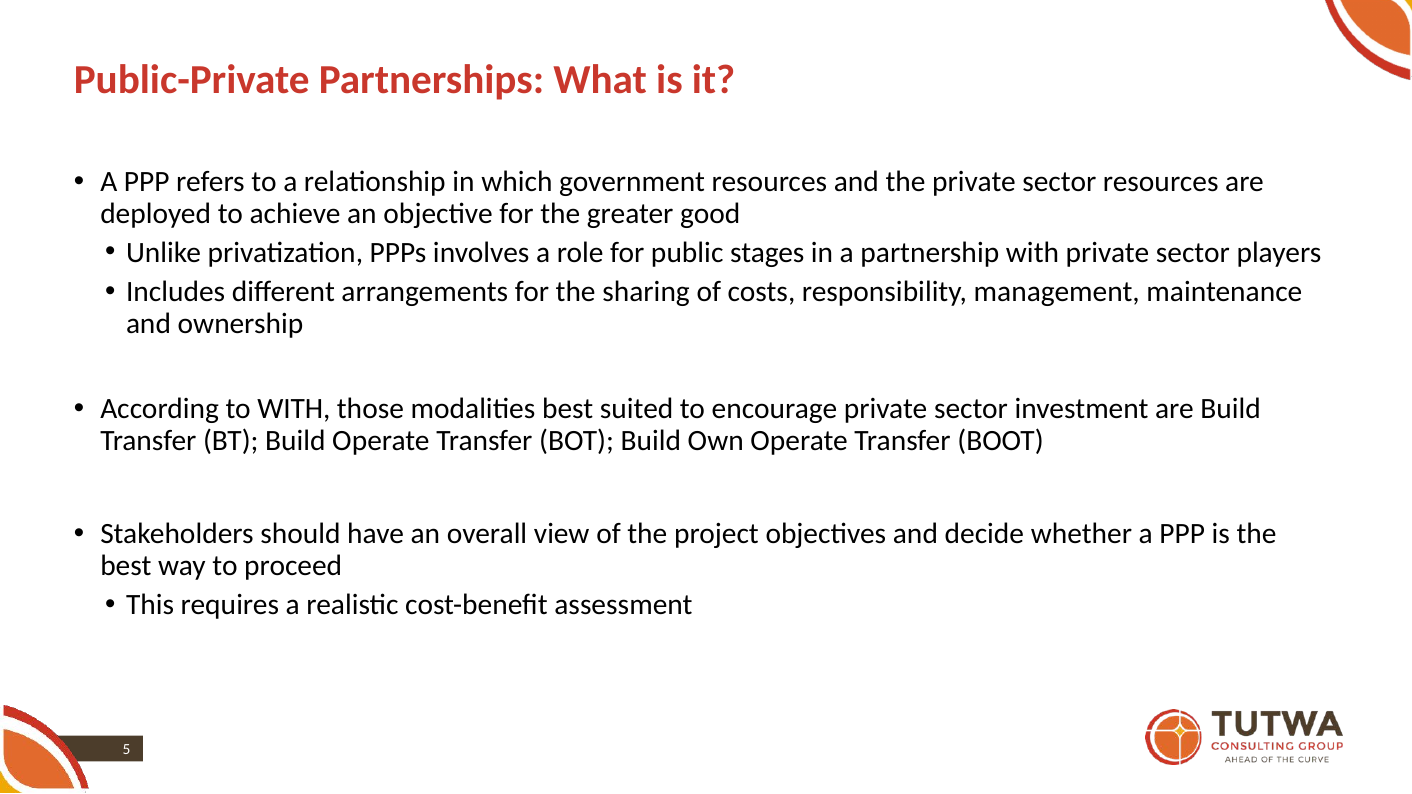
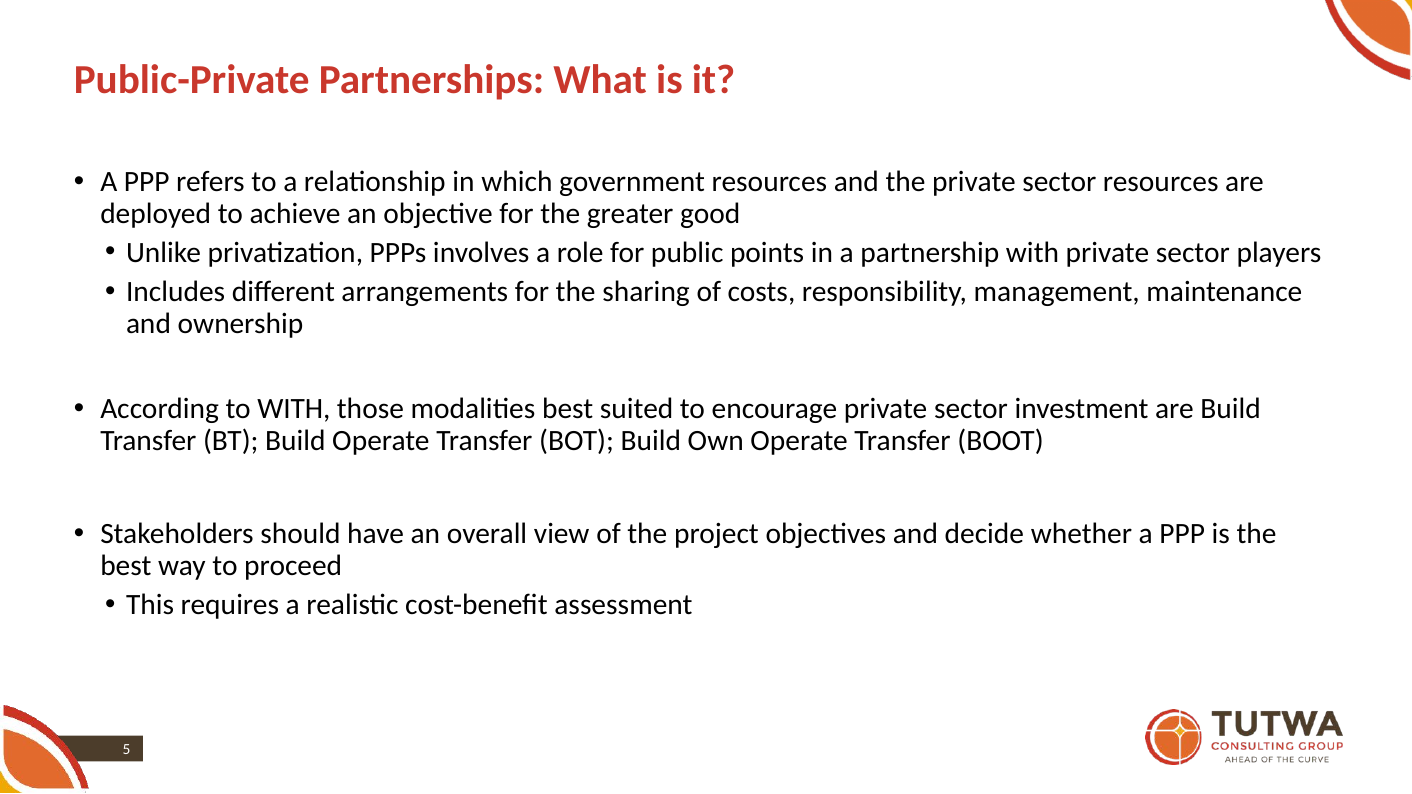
stages: stages -> points (767, 253)
